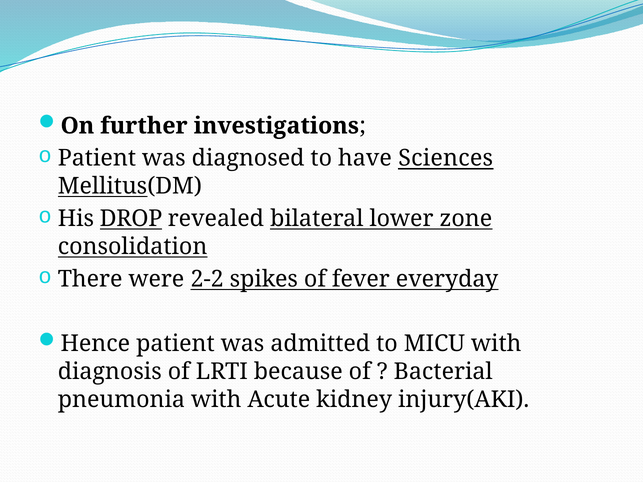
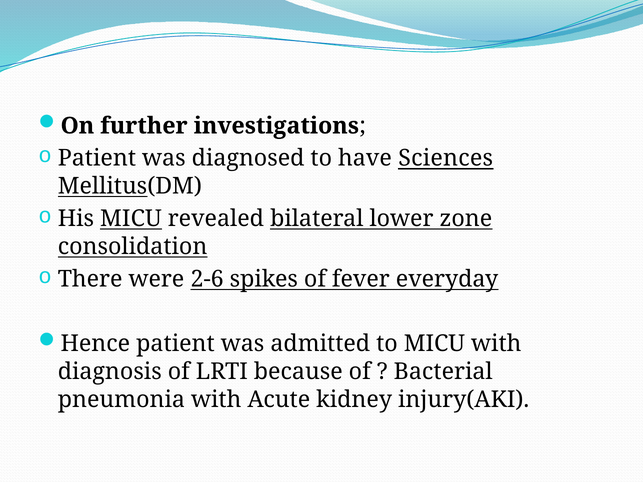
His DROP: DROP -> MICU (131, 219)
2-2: 2-2 -> 2-6 (207, 279)
